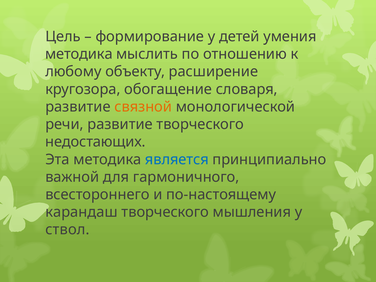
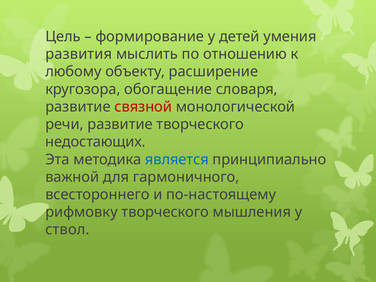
методика: методика -> развития (79, 54)
связной colour: orange -> red (143, 107)
карандаш: карандаш -> рифмовку (81, 212)
